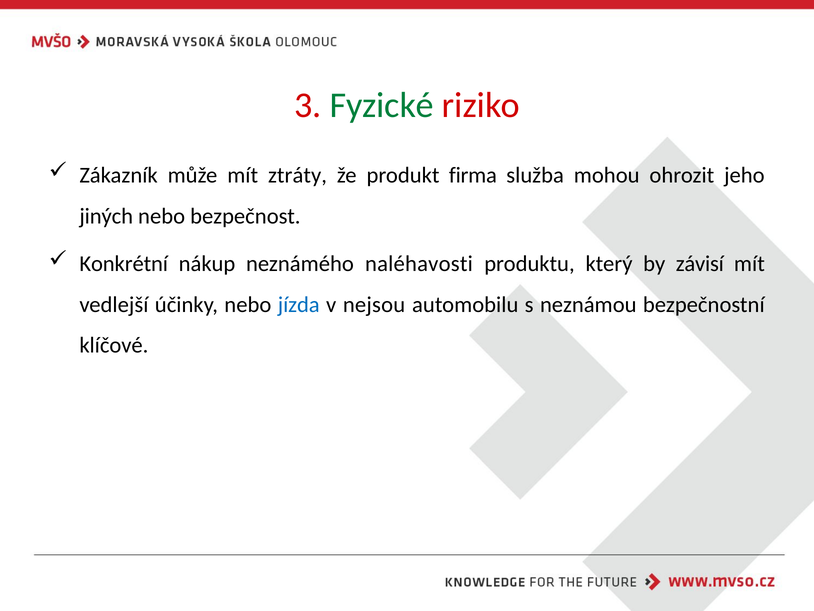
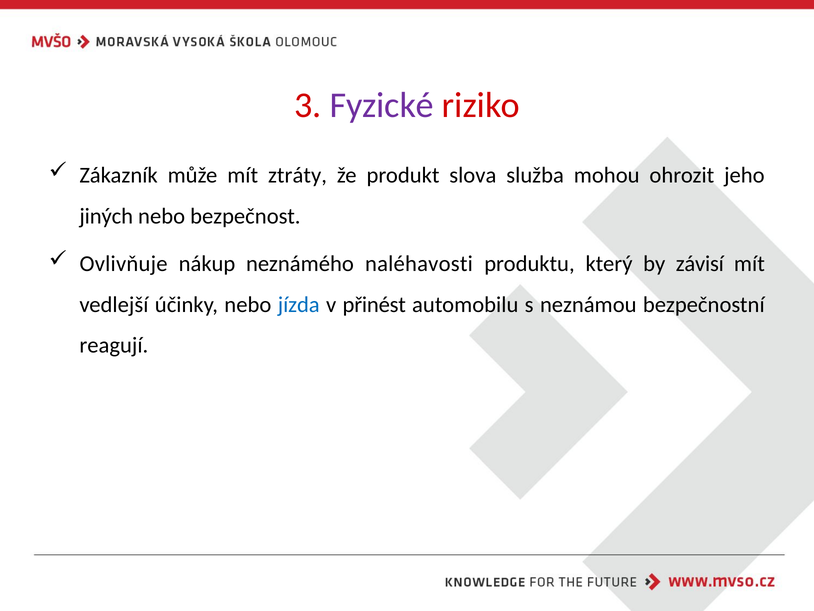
Fyzické colour: green -> purple (382, 105)
firma: firma -> slova (473, 175)
Konkrétní: Konkrétní -> Ovlivňuje (124, 264)
nejsou: nejsou -> přinést (374, 304)
klíčové: klíčové -> reagují (114, 345)
